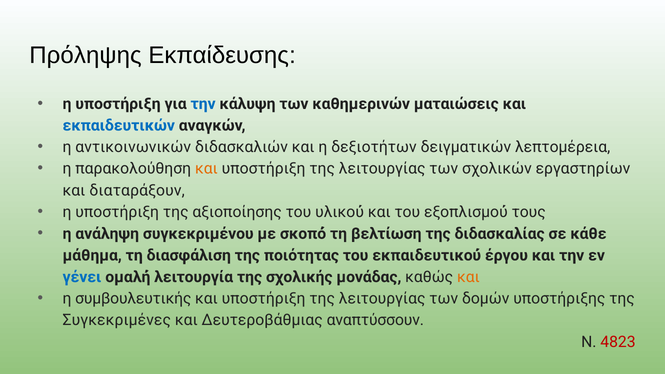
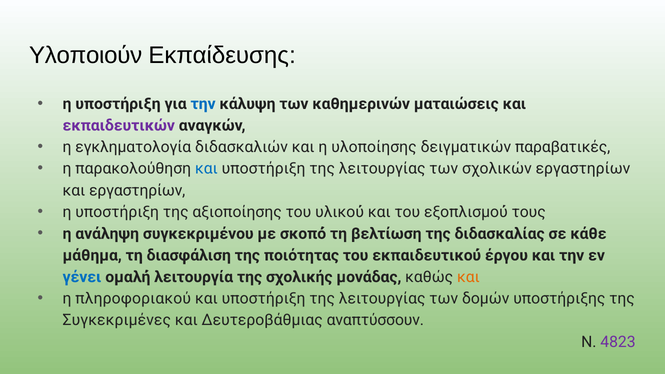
Πρόληψης: Πρόληψης -> Υλοποιούν (86, 55)
εκπαιδευτικών colour: blue -> purple (119, 125)
αντικοινωνικών: αντικοινωνικών -> εγκληματολογία (133, 147)
δεξιοτήτων: δεξιοτήτων -> υλοποίησης (374, 147)
λεπτομέρεια: λεπτομέρεια -> παραβατικές (563, 147)
και colour: orange -> blue (206, 169)
και διαταράξουν: διαταράξουν -> εργαστηρίων (137, 190)
συμβουλευτικής: συμβουλευτικής -> πληροφοριακού (133, 299)
4823 colour: red -> purple (618, 342)
